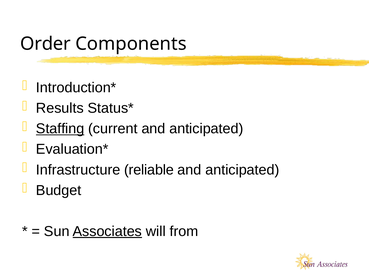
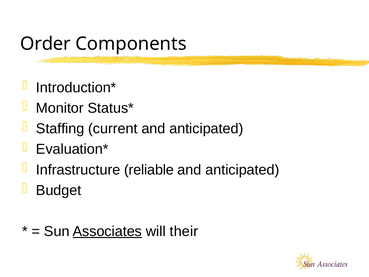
Results: Results -> Monitor (60, 108)
Staffing underline: present -> none (60, 129)
from: from -> their (184, 231)
